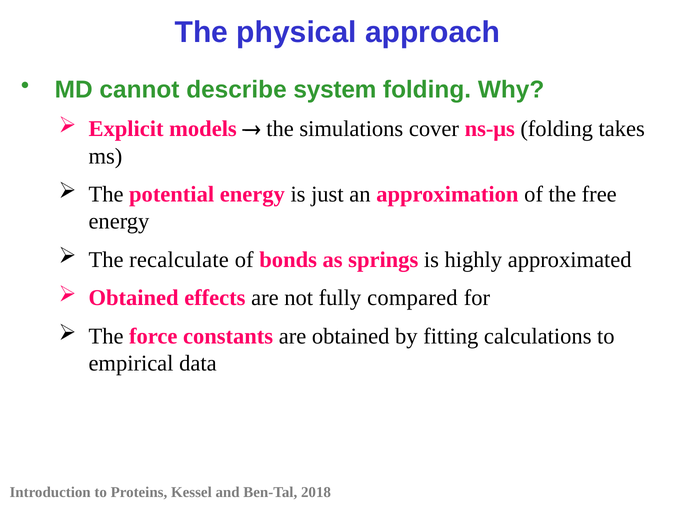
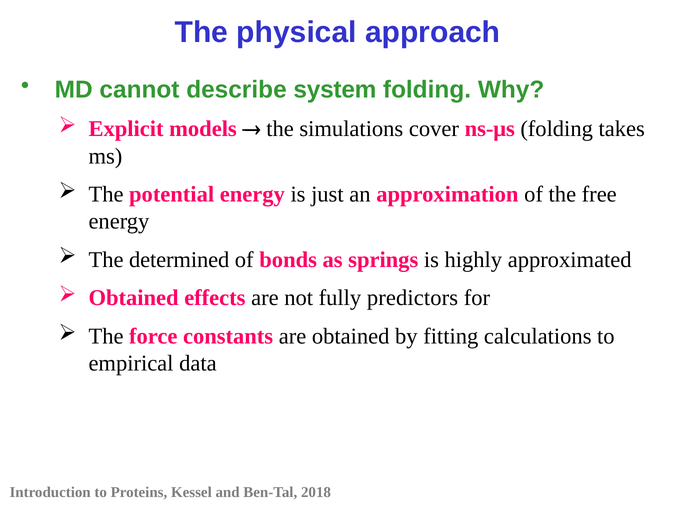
recalculate: recalculate -> determined (179, 260)
compared: compared -> predictors (412, 298)
